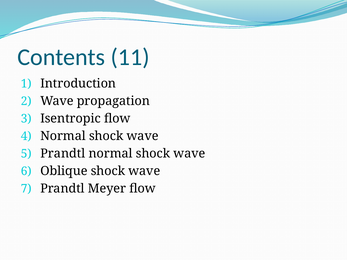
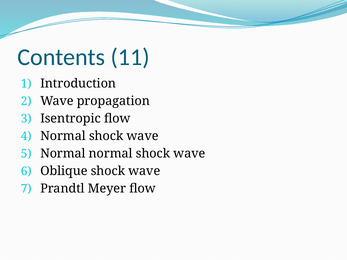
Prandtl: Prandtl -> Normal (63, 154)
